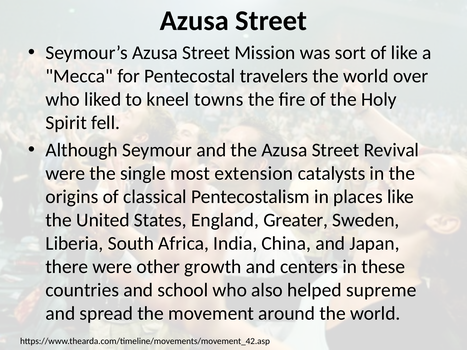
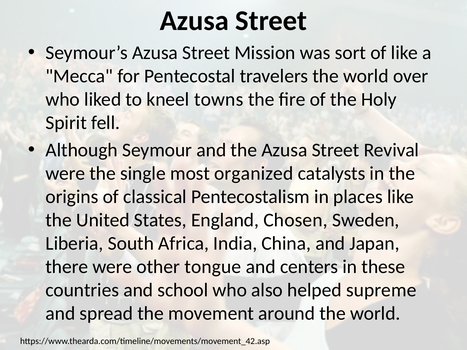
extension: extension -> organized (254, 174)
Greater: Greater -> Chosen (296, 220)
growth: growth -> tongue (213, 267)
